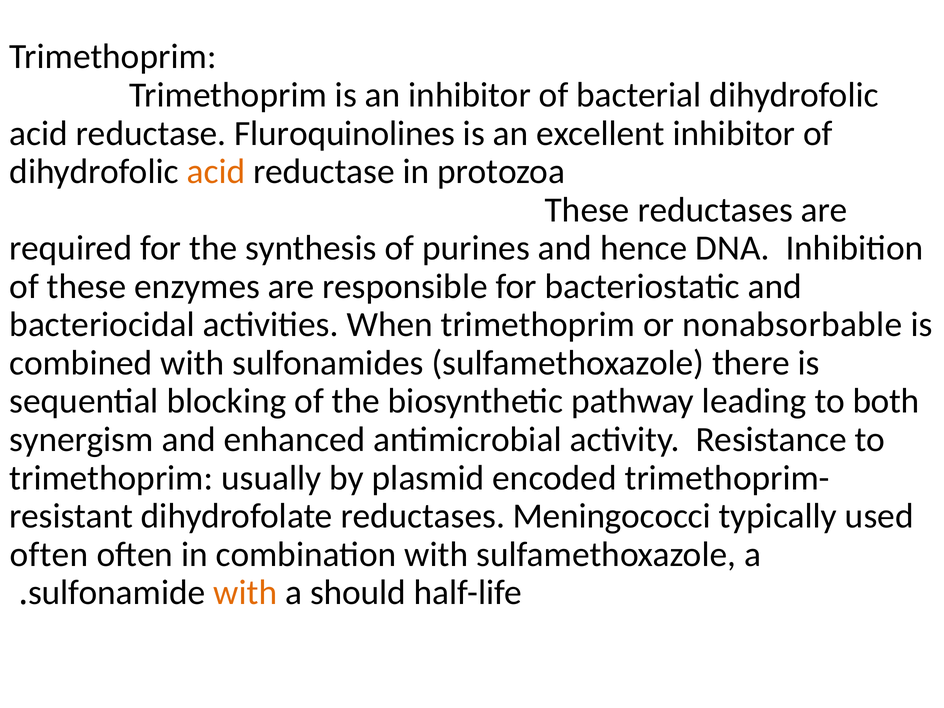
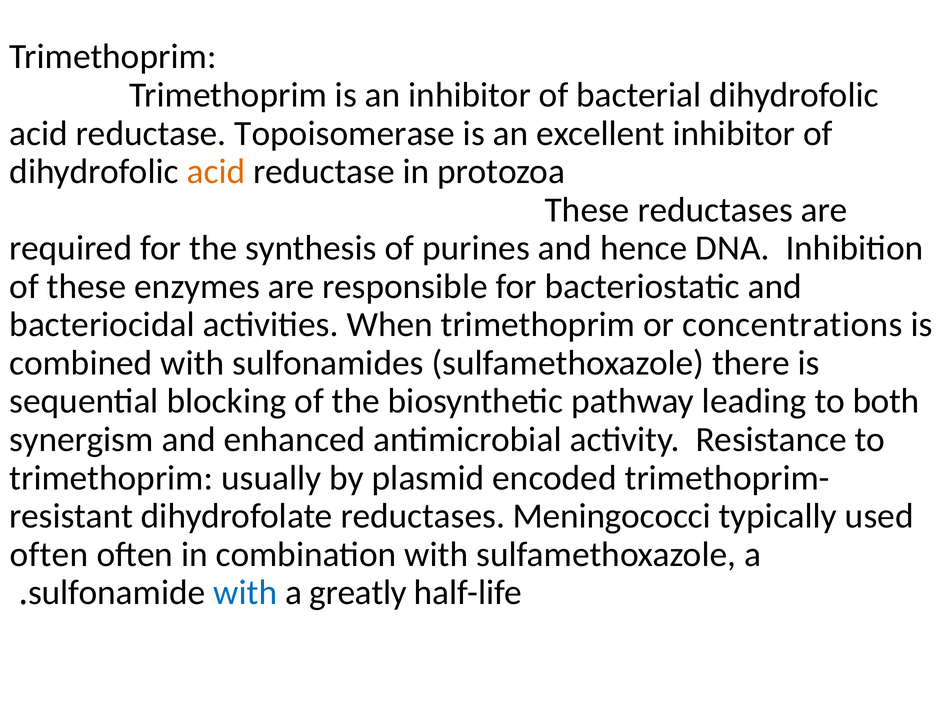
Fluroquinolines: Fluroquinolines -> Topoisomerase (345, 133)
nonabsorbable: nonabsorbable -> concentrations (792, 325)
with colour: orange -> blue (245, 593)
should: should -> greatly (358, 593)
